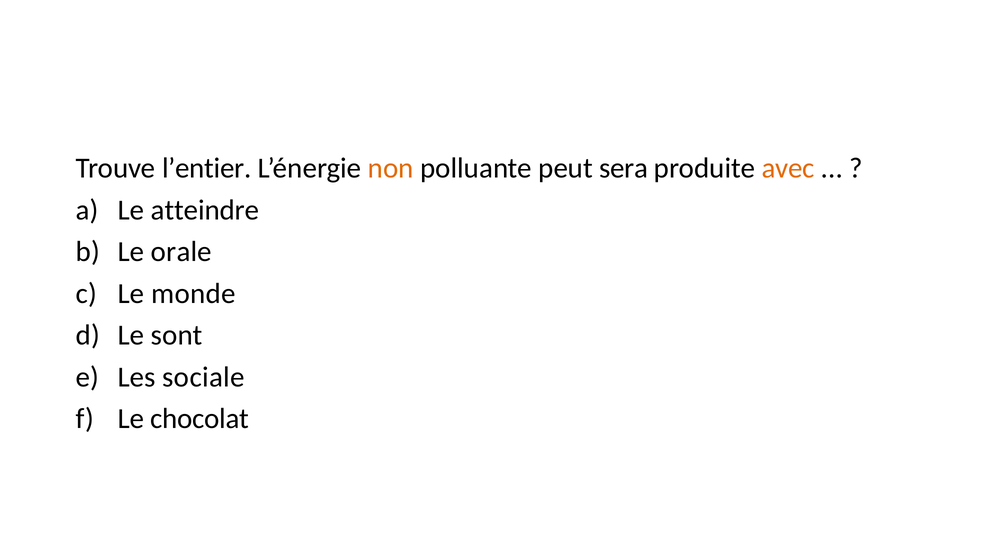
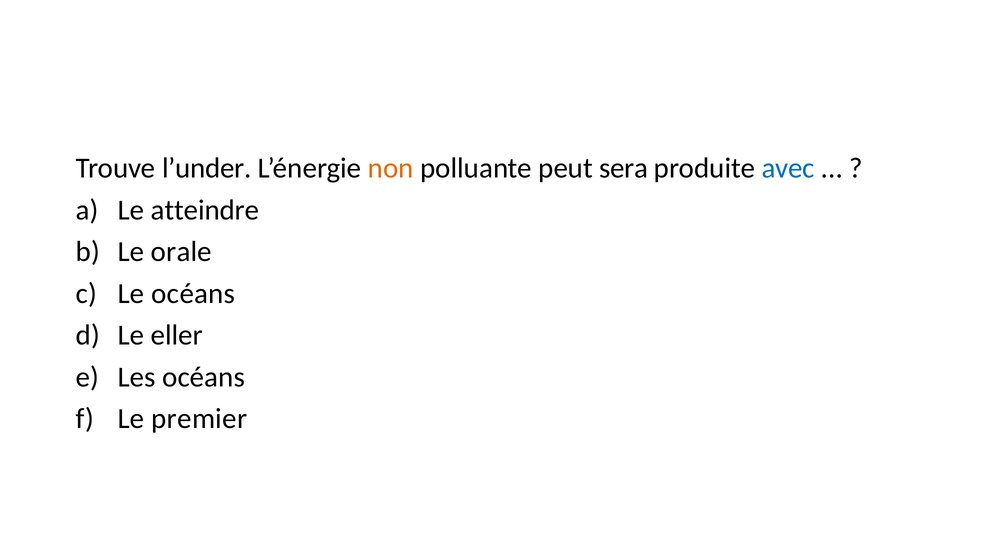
l’entier: l’entier -> l’under (207, 168)
avec colour: orange -> blue (788, 168)
Le monde: monde -> océans (193, 293)
sont: sont -> eller (177, 335)
Les sociale: sociale -> océans (204, 377)
chocolat: chocolat -> premier (199, 419)
